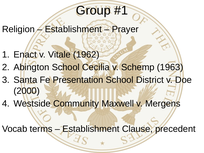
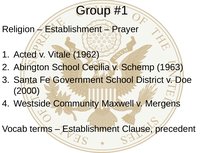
Enact: Enact -> Acted (25, 55)
Presentation: Presentation -> Government (78, 80)
